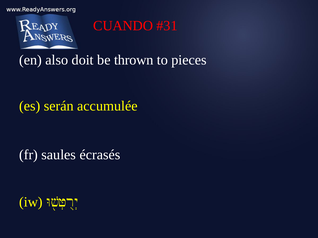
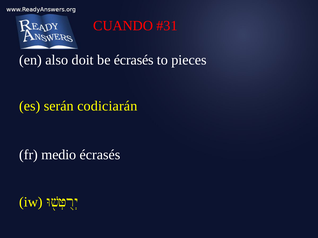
be thrown: thrown -> écrasés (134, 60)
accumulée: accumulée -> codiciarán (107, 106)
saules: saules -> medio (59, 155)
